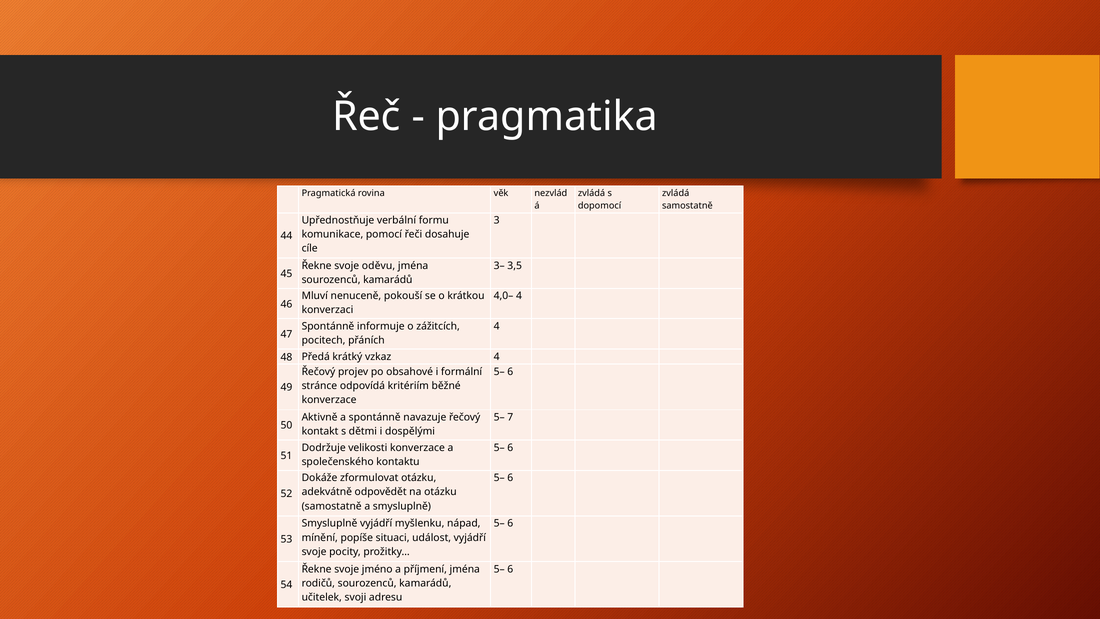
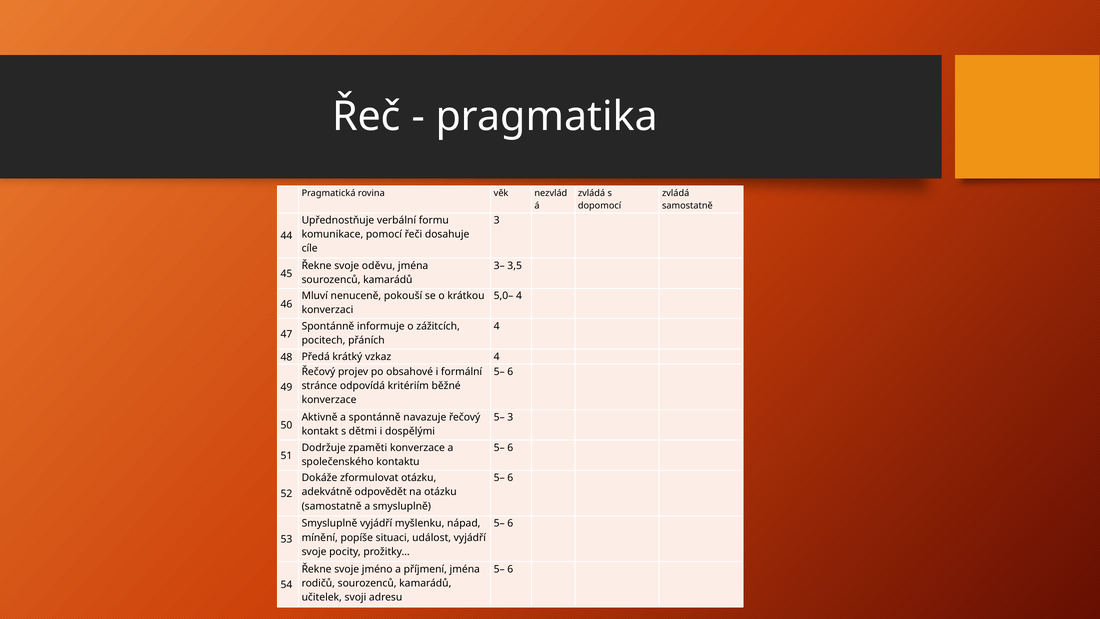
4,0–: 4,0– -> 5,0– (504, 296)
5– 7: 7 -> 3 (510, 417)
velikosti: velikosti -> zpaměti (368, 448)
